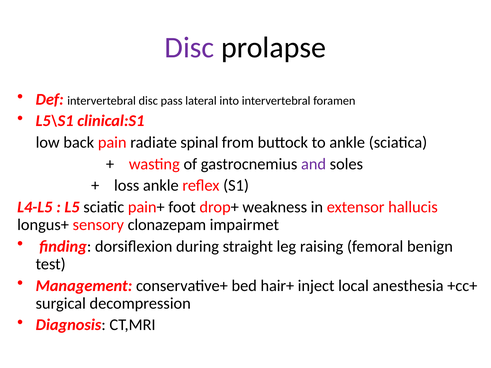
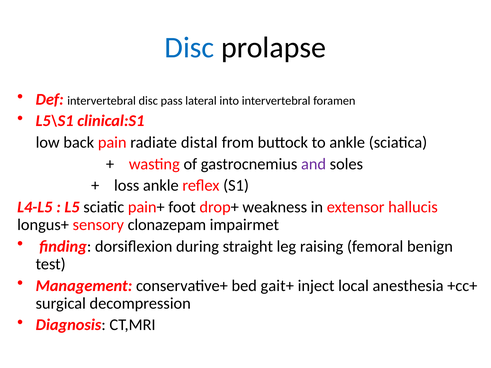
Disc colour: purple -> blue (189, 48)
spinal: spinal -> distal (199, 143)
hair+: hair+ -> gait+ (277, 286)
